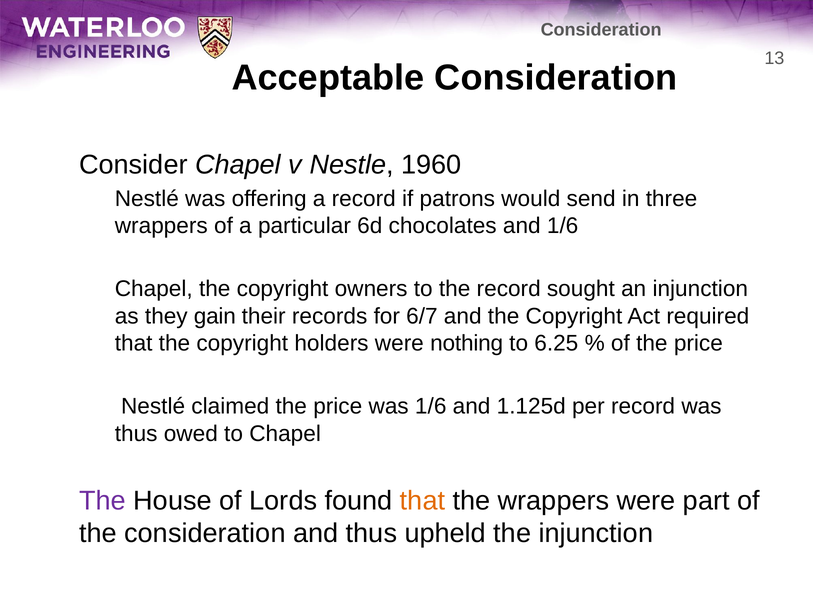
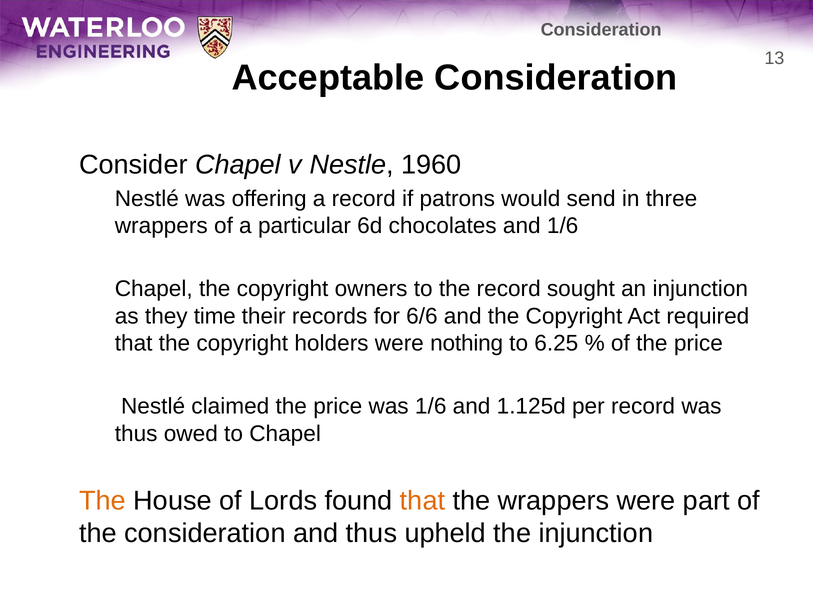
gain: gain -> time (215, 316)
6/7: 6/7 -> 6/6 (422, 316)
The colour: purple -> orange (103, 501)
